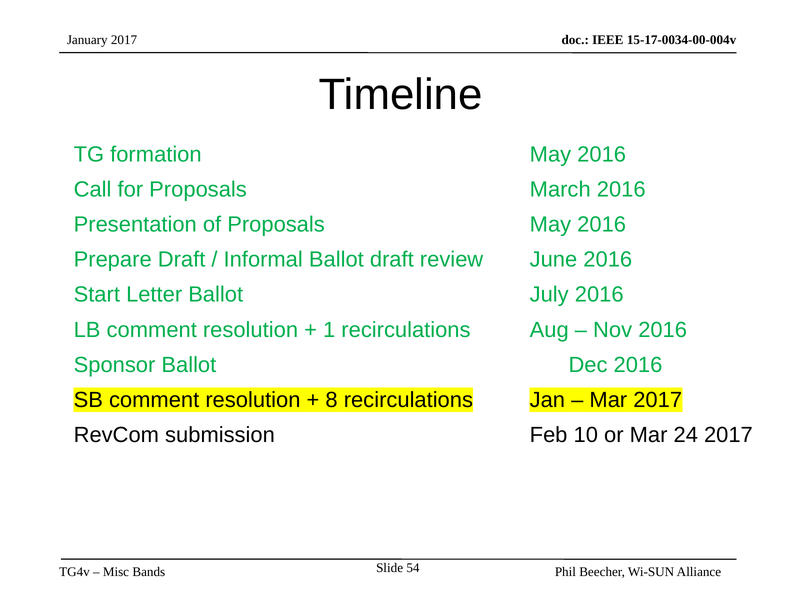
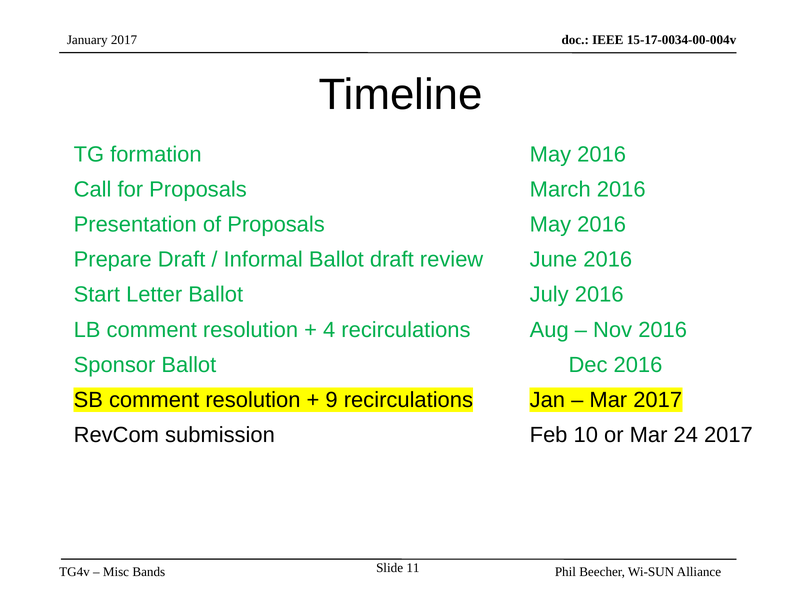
1: 1 -> 4 (329, 330)
8: 8 -> 9 (332, 400)
54: 54 -> 11 (413, 568)
